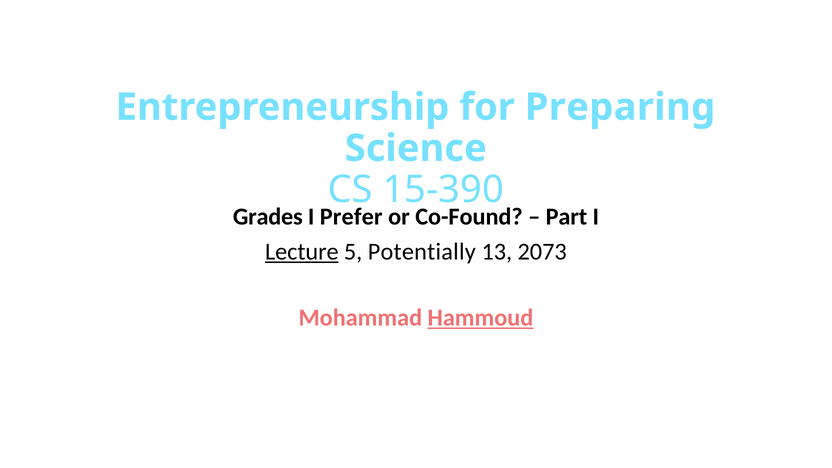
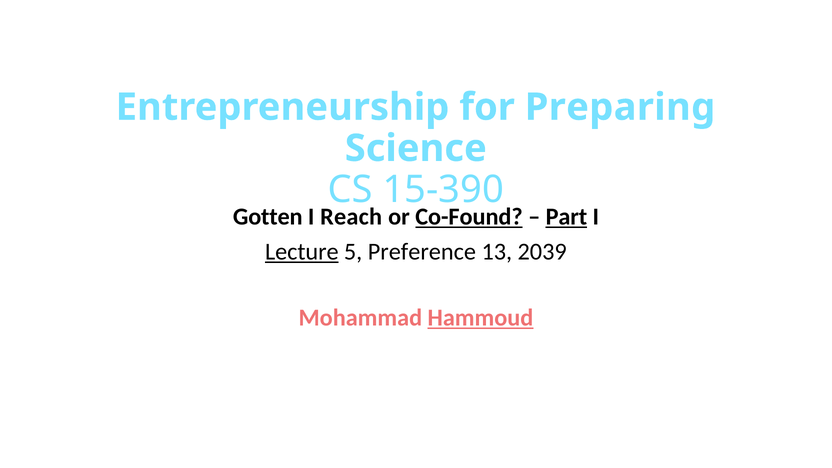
Grades: Grades -> Gotten (268, 217)
Prefer: Prefer -> Reach (351, 217)
Co-Found underline: none -> present (469, 217)
Part underline: none -> present (566, 217)
Potentially: Potentially -> Preference (422, 252)
2073: 2073 -> 2039 (542, 252)
